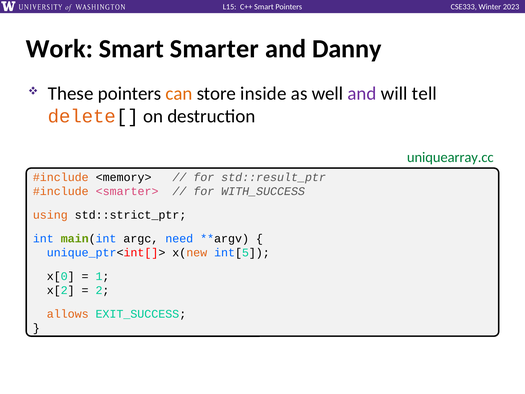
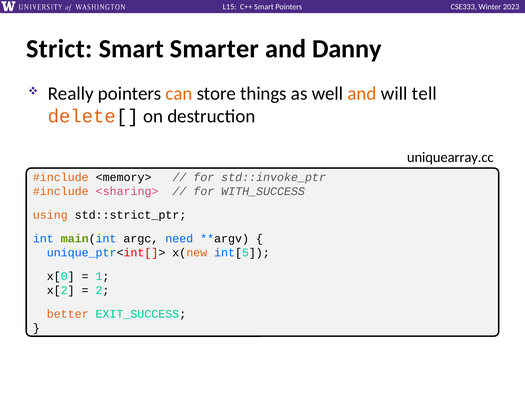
Work: Work -> Strict (59, 49)
These: These -> Really (71, 94)
inside: inside -> things (263, 94)
and colour: purple -> orange (362, 94)
uniquearray.cc colour: green -> black (450, 157)
std::result_ptr: std::result_ptr -> std::invoke_ptr (274, 177)
<smarter>: <smarter> -> <sharing> (127, 191)
allows: allows -> better (68, 314)
